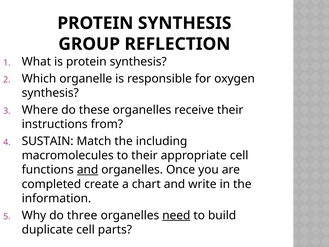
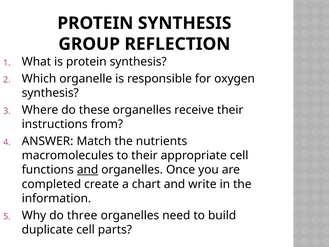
SUSTAIN: SUSTAIN -> ANSWER (48, 141)
including: including -> nutrients (162, 141)
need underline: present -> none (176, 215)
